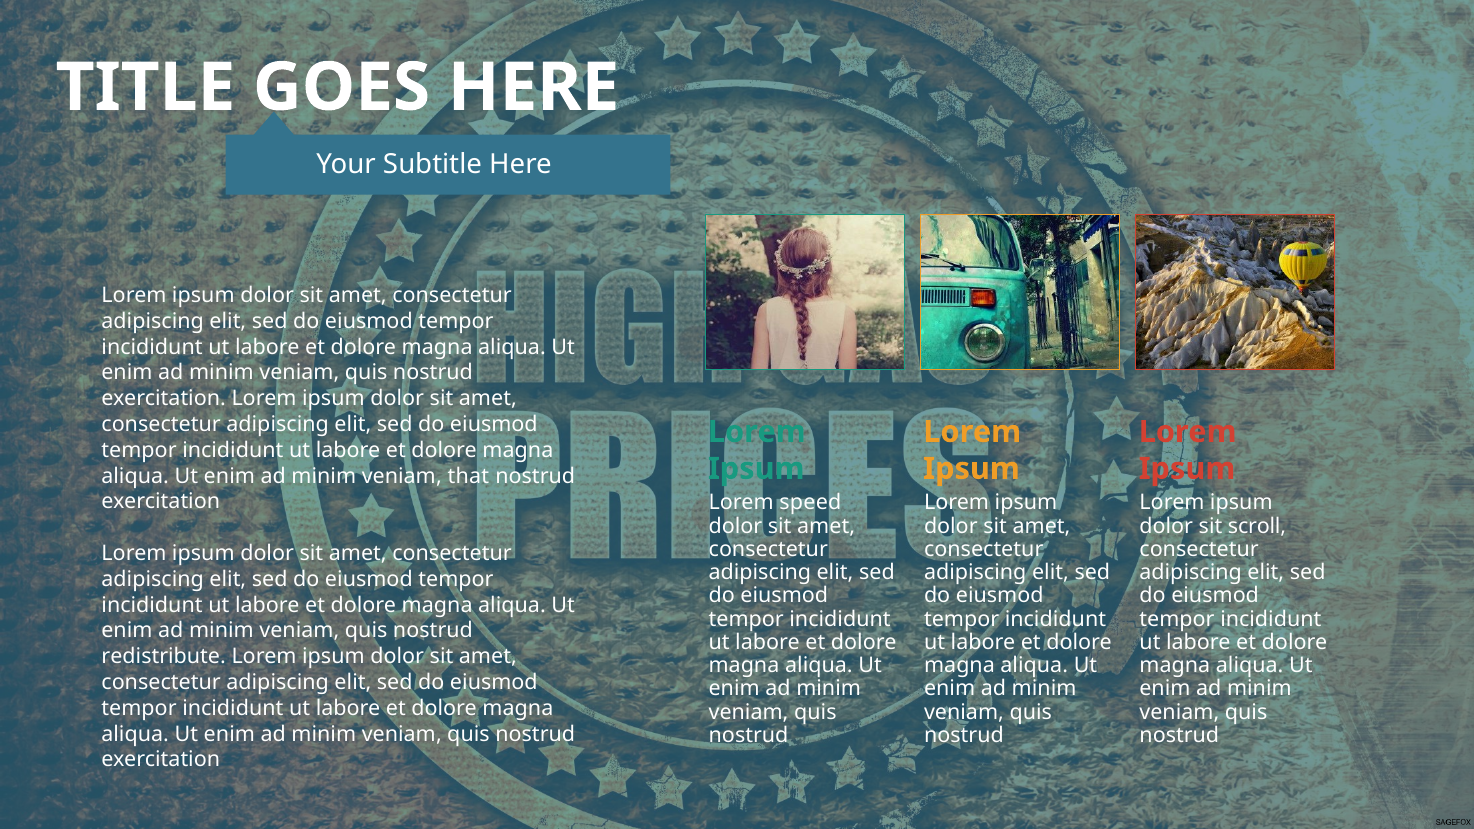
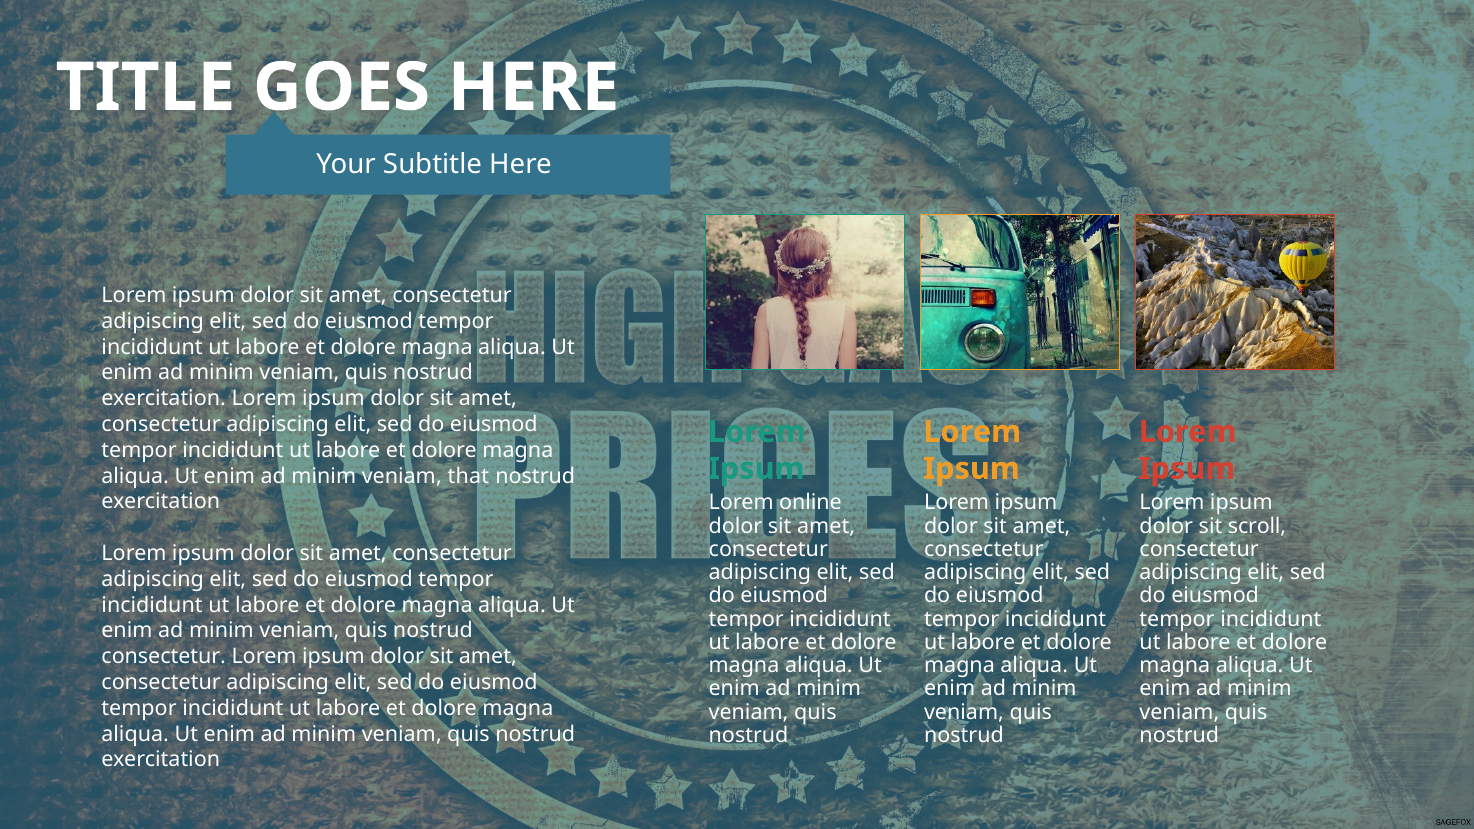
speed: speed -> online (811, 503)
redistribute: redistribute -> consectetur (164, 657)
